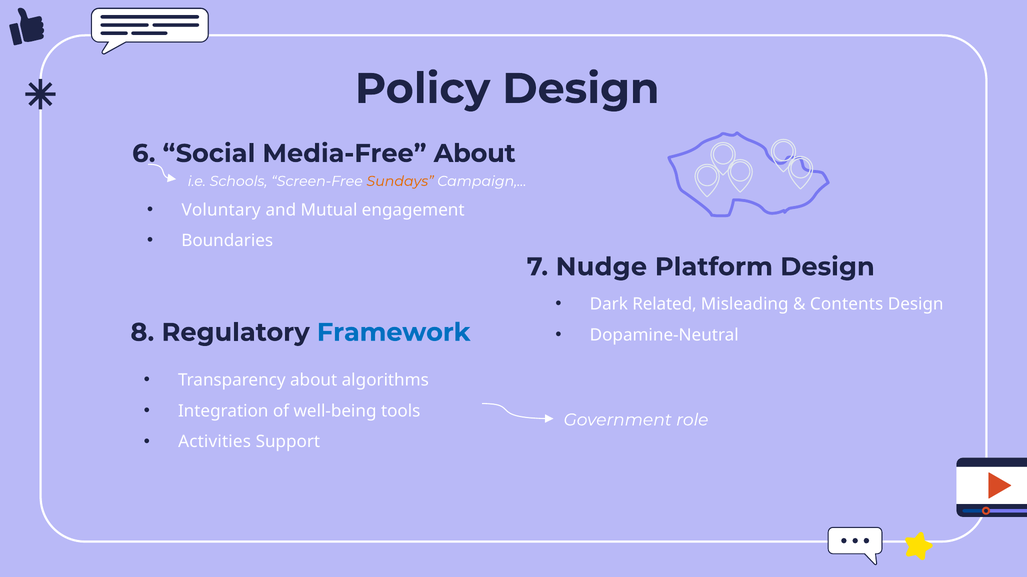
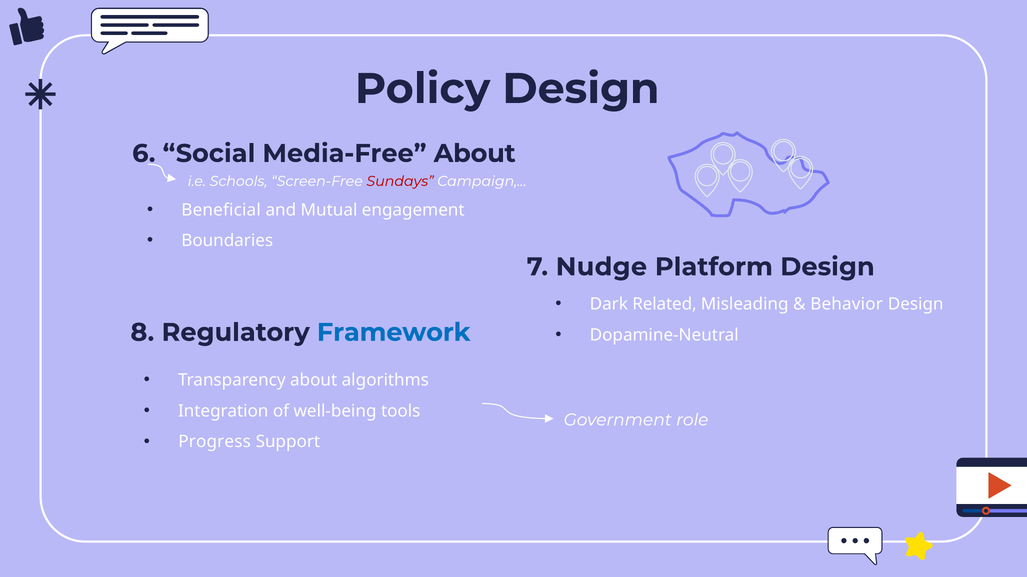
Sundays colour: orange -> red (400, 181)
Voluntary: Voluntary -> Beneficial (221, 210)
Contents: Contents -> Behavior (847, 305)
Activities: Activities -> Progress (215, 442)
